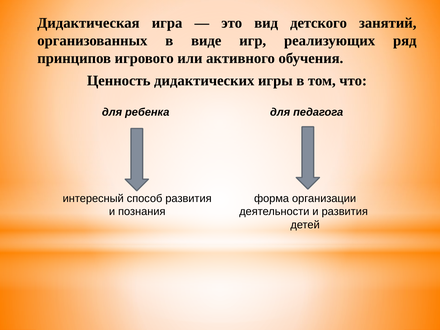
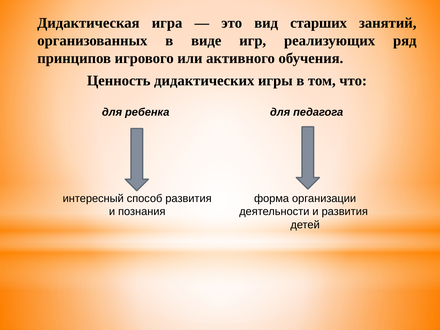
детского: детского -> старших (319, 23)
